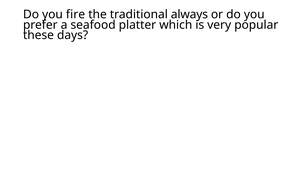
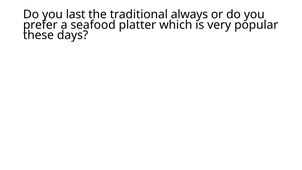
fire: fire -> last (76, 14)
